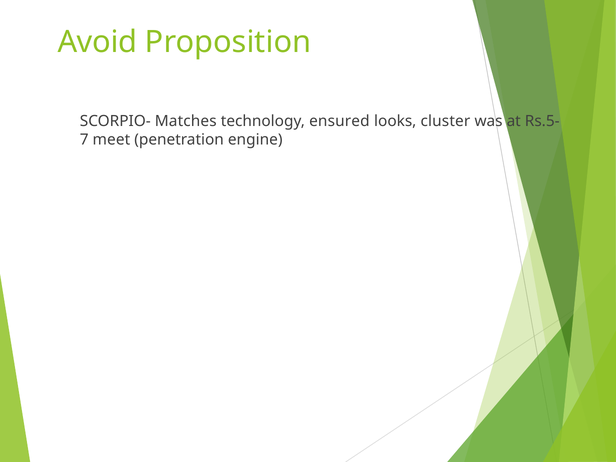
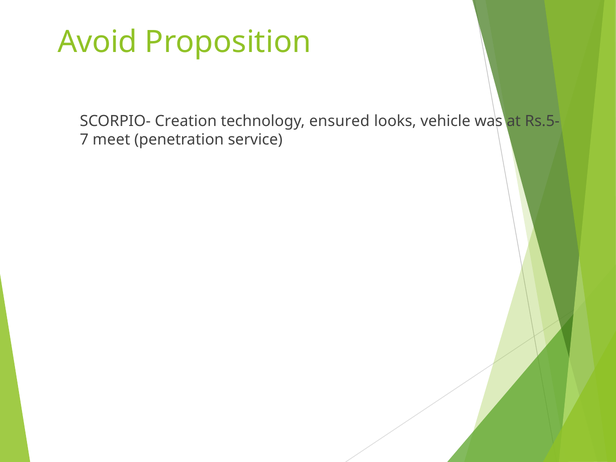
Matches: Matches -> Creation (186, 121)
cluster: cluster -> vehicle (445, 121)
engine: engine -> service (255, 140)
